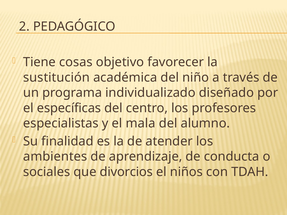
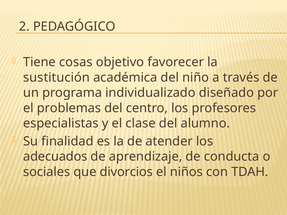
específicas: específicas -> problemas (69, 108)
mala: mala -> clase (141, 124)
ambientes: ambientes -> adecuados (55, 157)
